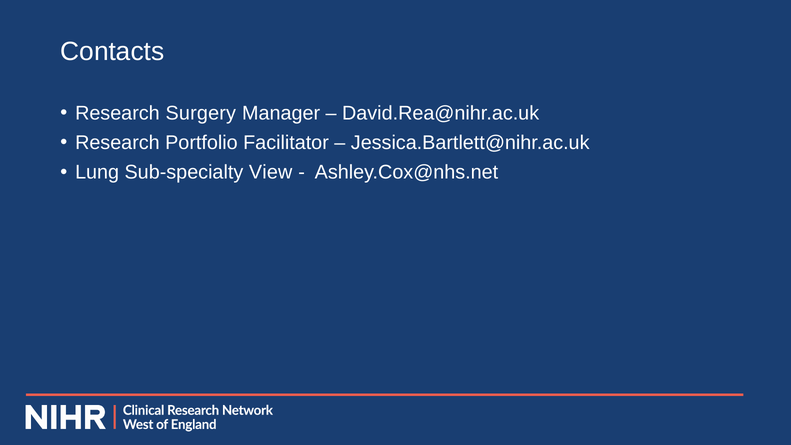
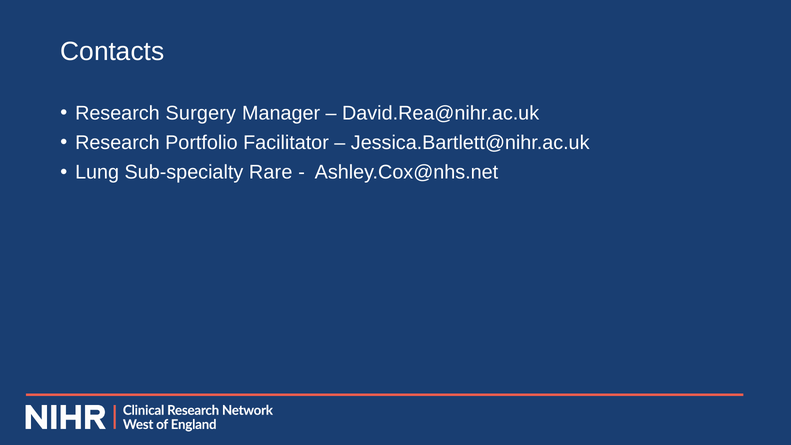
View: View -> Rare (271, 172)
